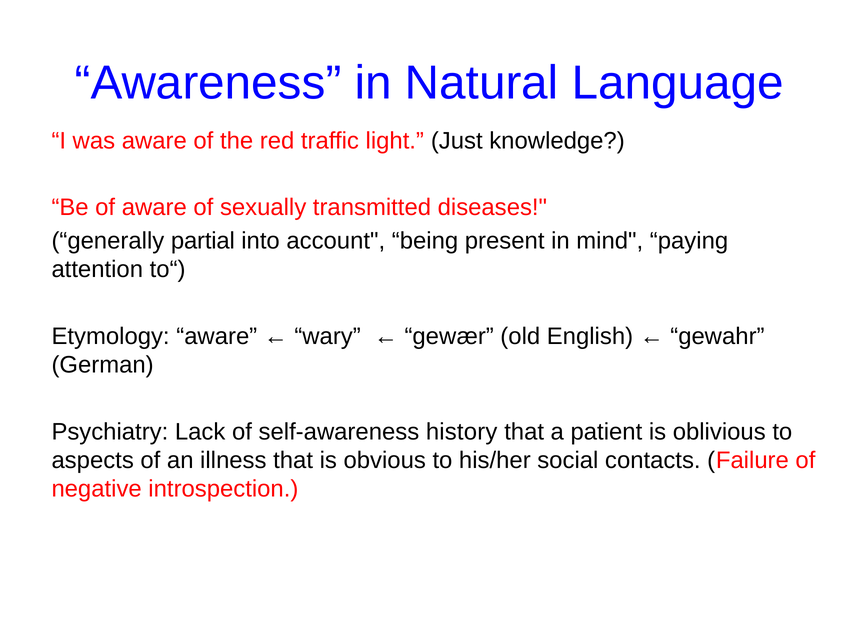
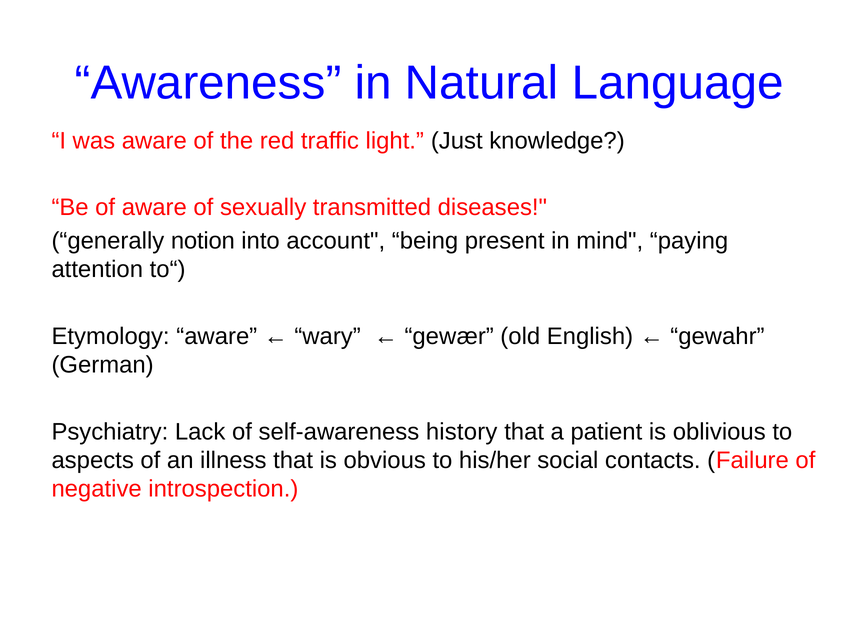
partial: partial -> notion (203, 241)
